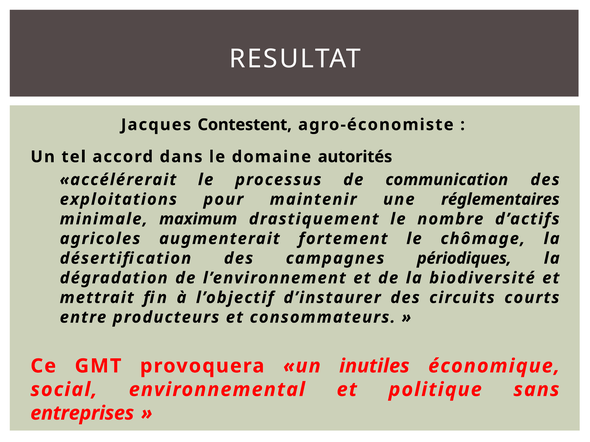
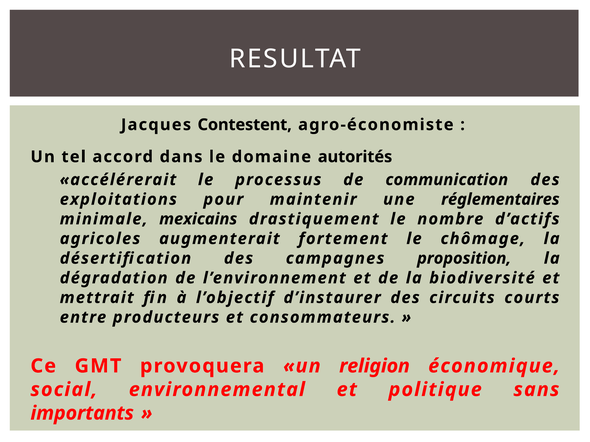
maximum: maximum -> mexicains (198, 219)
périodiques: périodiques -> proposition (464, 259)
inutiles: inutiles -> religion (375, 366)
entreprises: entreprises -> importants (82, 414)
